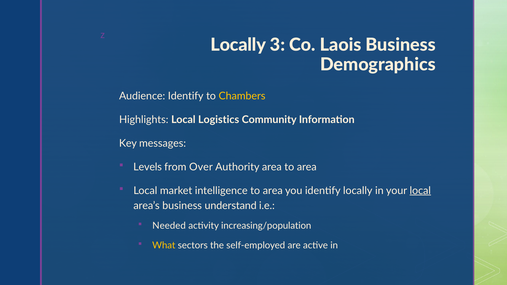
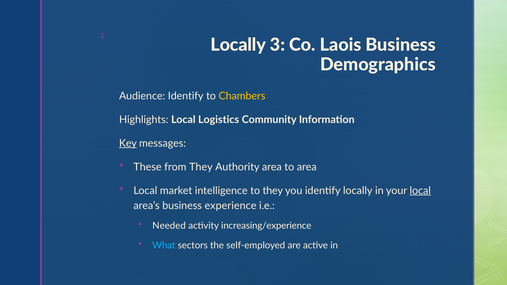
Key underline: none -> present (128, 143)
Levels: Levels -> These (148, 167)
from Over: Over -> They (201, 167)
intelligence to area: area -> they (273, 191)
understand: understand -> experience (231, 206)
increasing/population: increasing/population -> increasing/experience (266, 226)
What colour: yellow -> light blue (164, 245)
